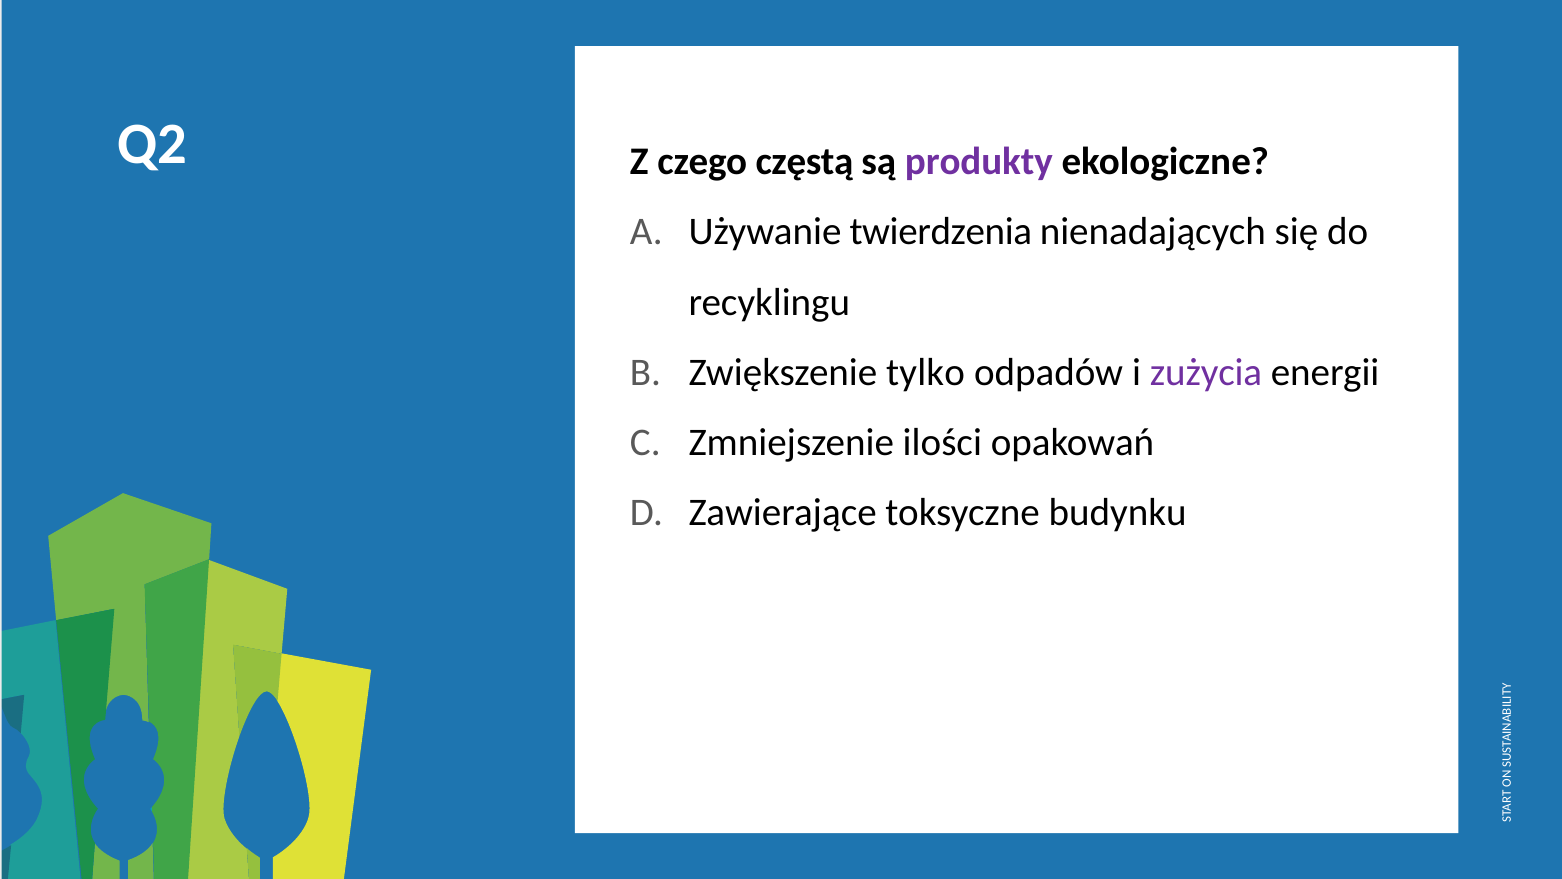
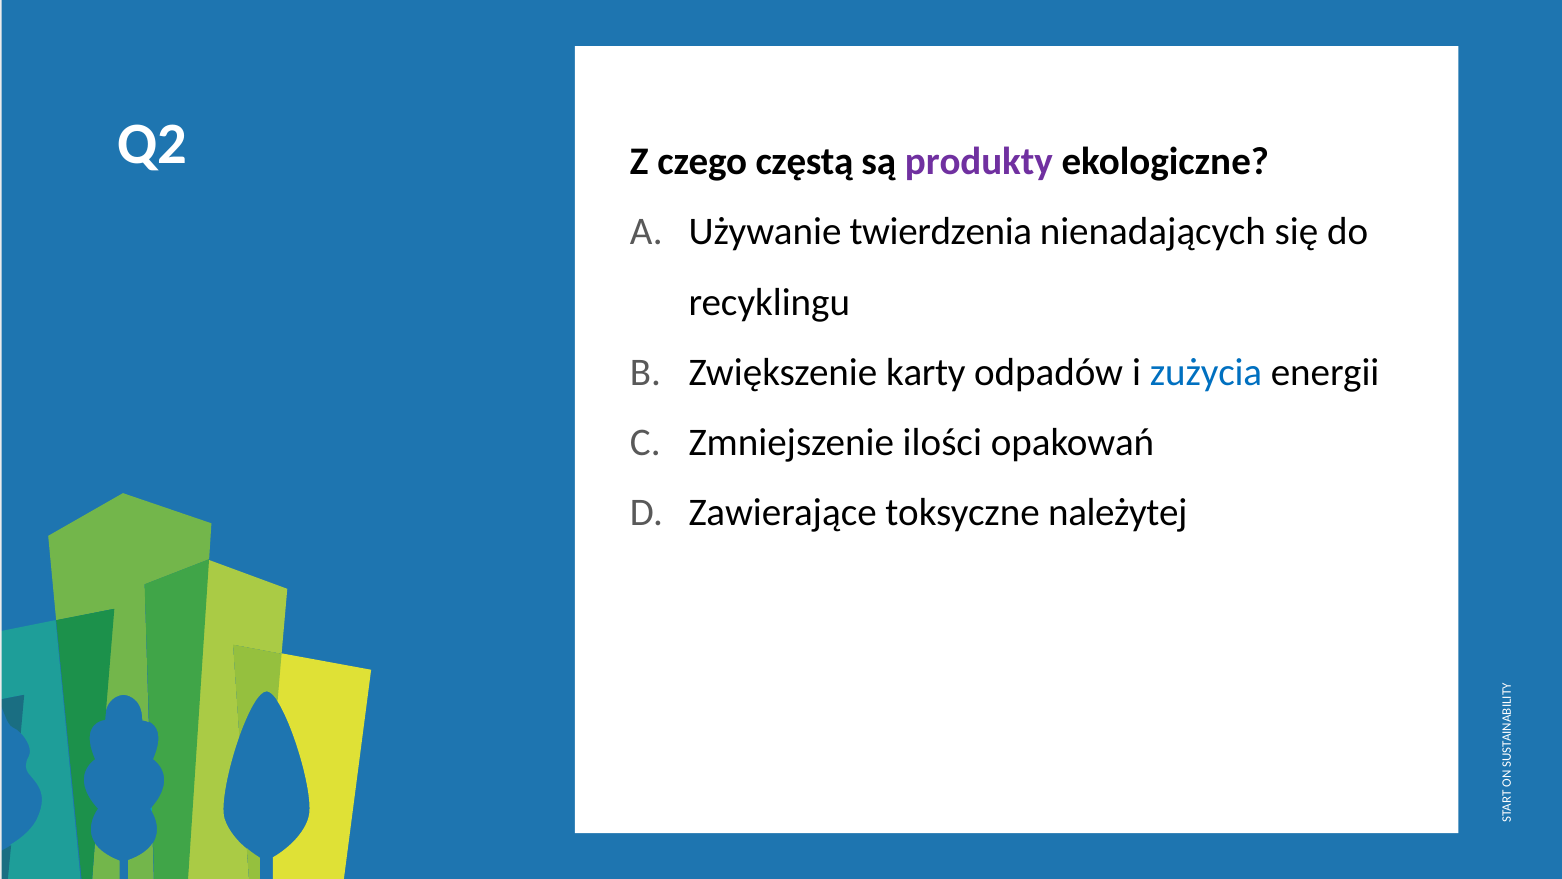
tylko: tylko -> karty (926, 372)
zużycia colour: purple -> blue (1206, 372)
budynku: budynku -> należytej (1118, 513)
